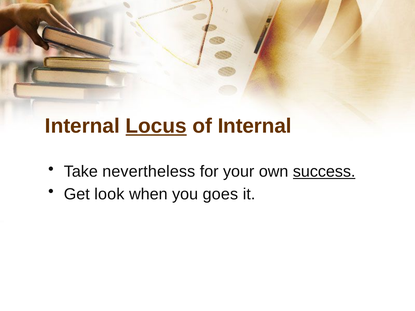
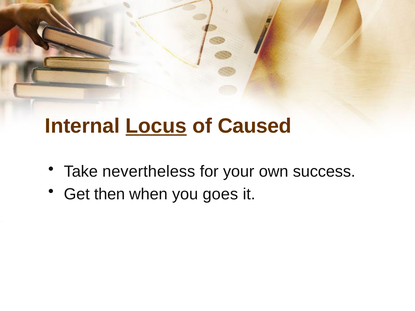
of Internal: Internal -> Caused (255, 126)
success underline: present -> none (324, 172)
look: look -> then (110, 194)
